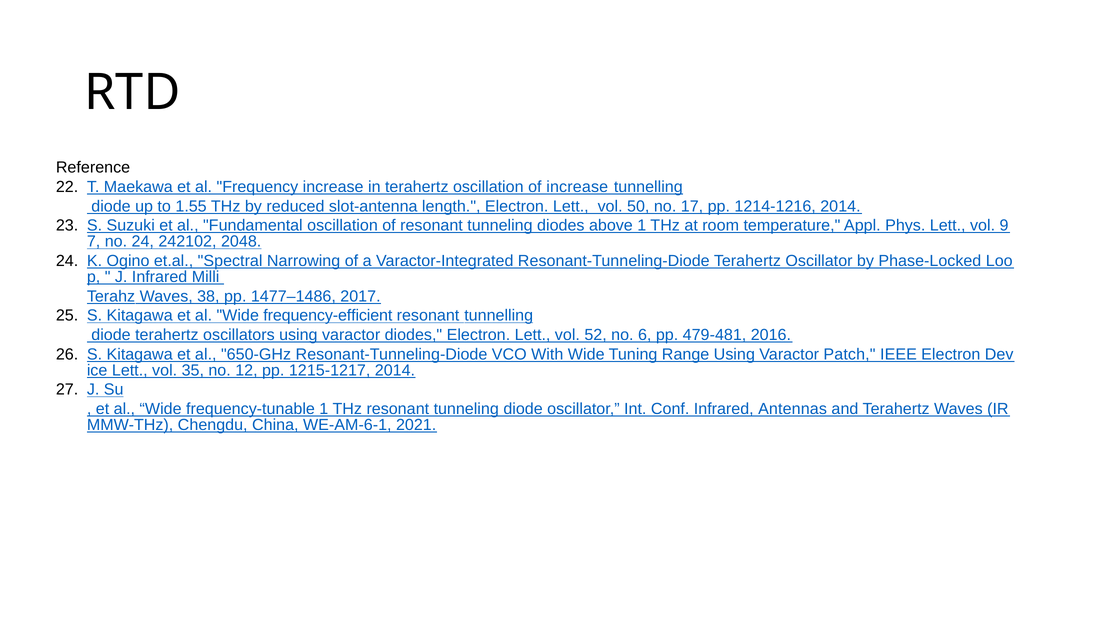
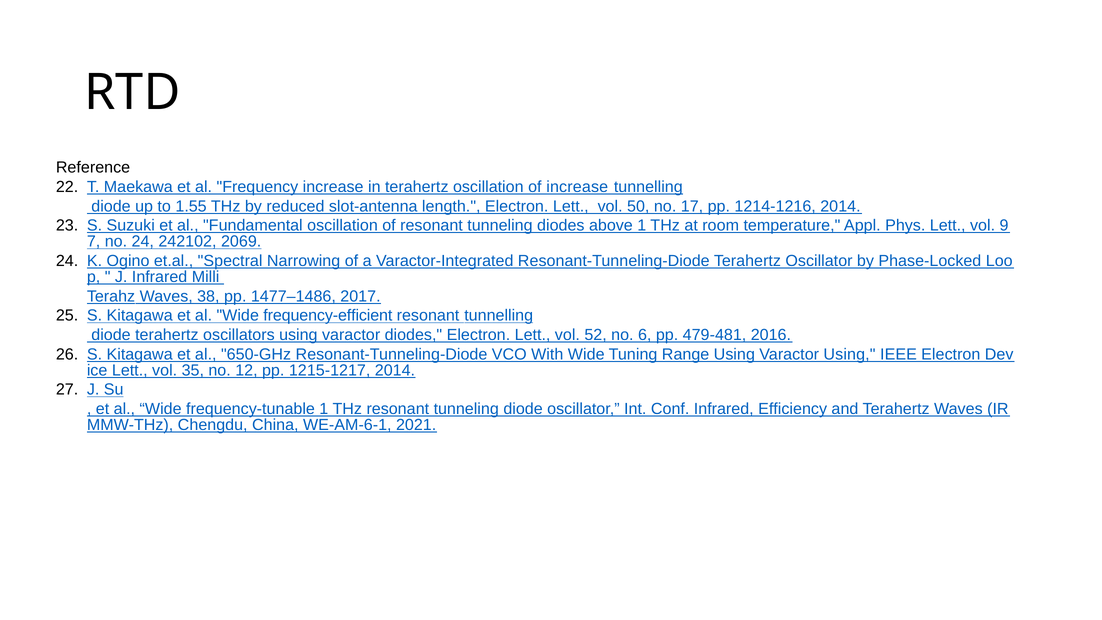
2048: 2048 -> 2069 (241, 242)
Varactor Patch: Patch -> Using (849, 354)
Antennas: Antennas -> Efficiency (793, 409)
